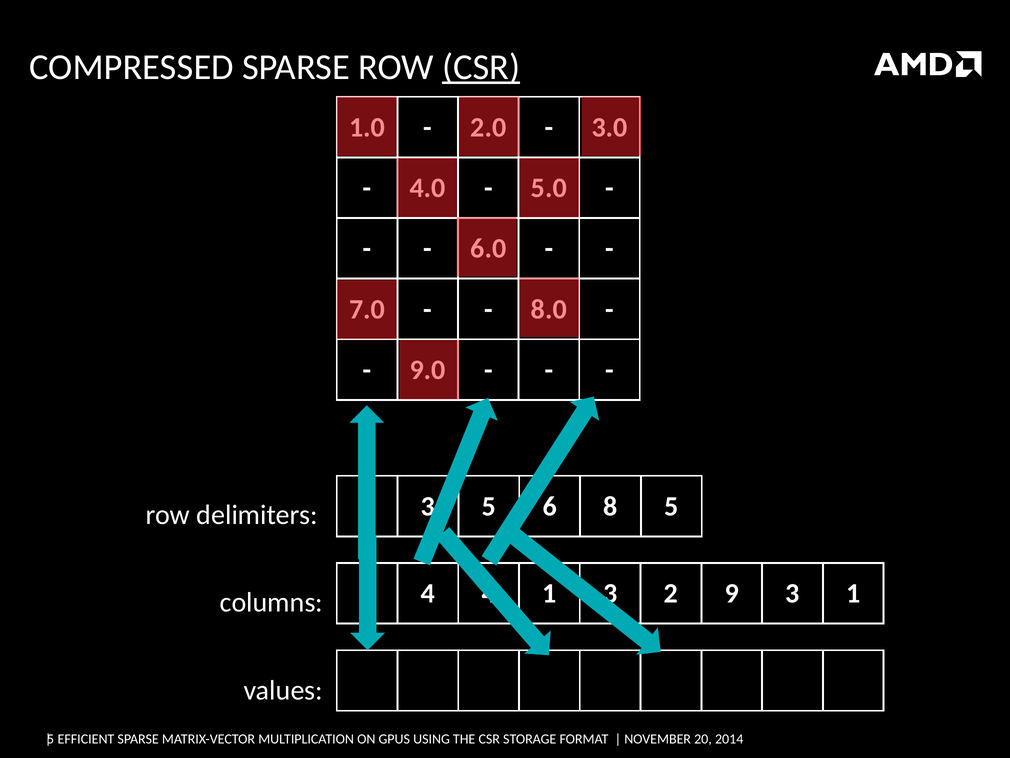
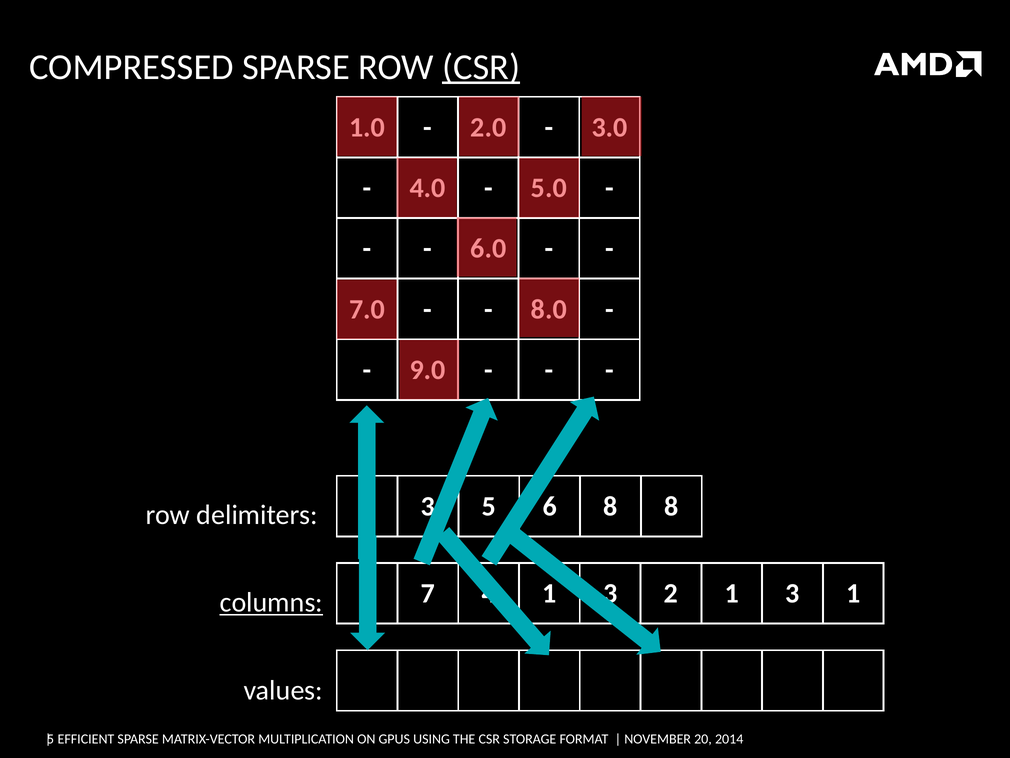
5: 5 -> 8 (671, 506)
4: 4 -> 7 (428, 593)
2 9: 9 -> 1 (732, 593)
columns underline: none -> present (271, 602)
